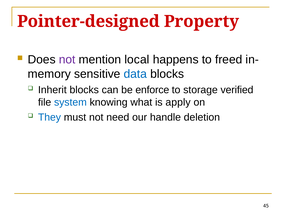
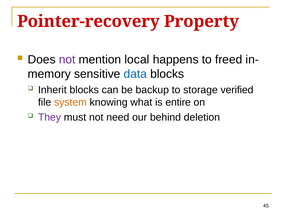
Pointer-designed: Pointer-designed -> Pointer-recovery (88, 21)
enforce: enforce -> backup (152, 90)
system colour: blue -> orange (70, 102)
apply: apply -> entire (178, 102)
They colour: blue -> purple (49, 117)
handle: handle -> behind (165, 117)
